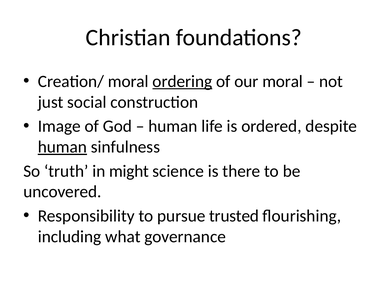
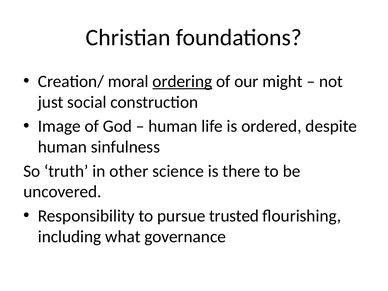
our moral: moral -> might (283, 81)
human underline: present -> none (62, 147)
might: might -> other (129, 171)
